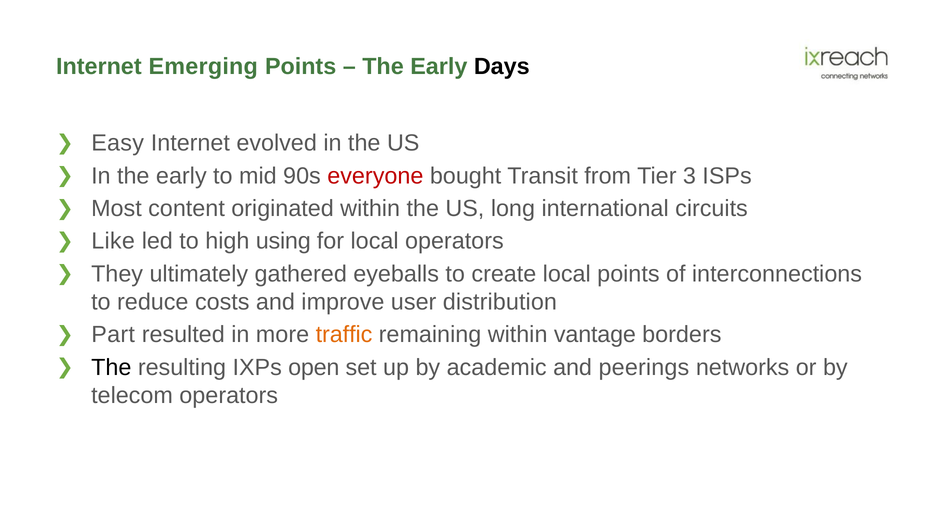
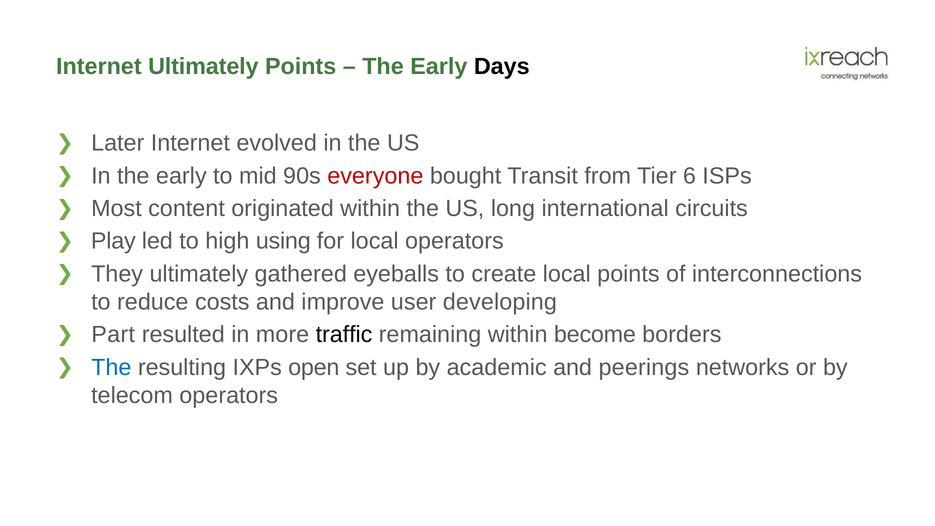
Internet Emerging: Emerging -> Ultimately (203, 66)
Easy: Easy -> Later (118, 143)
3: 3 -> 6 (689, 176)
Like: Like -> Play (113, 241)
distribution: distribution -> developing (500, 302)
traffic colour: orange -> black (344, 335)
vantage: vantage -> become (595, 335)
The colour: black -> blue (111, 367)
